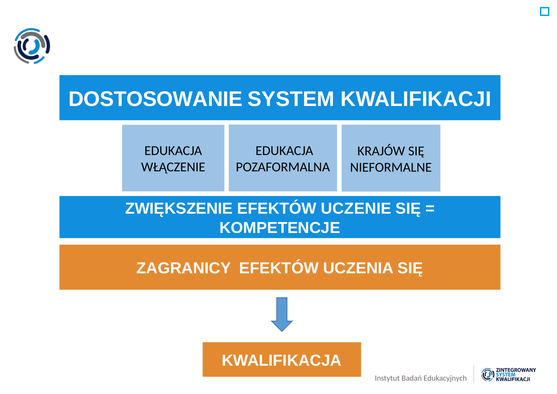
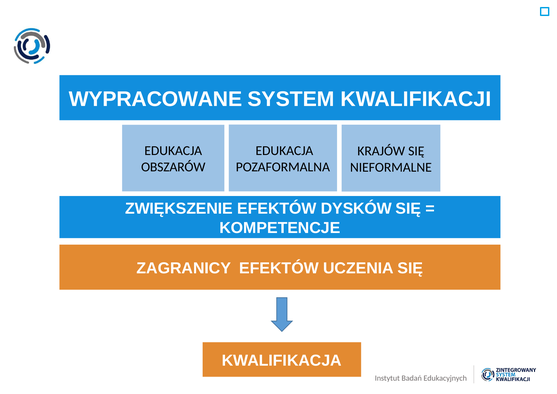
DOSTOSOWANIE: DOSTOSOWANIE -> WYPRACOWANE (156, 99)
WŁĄCZENIE: WŁĄCZENIE -> OBSZARÓW (173, 167)
UCZENIE: UCZENIE -> DYSKÓW (356, 209)
